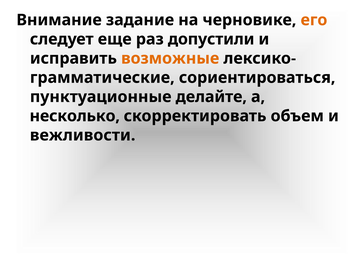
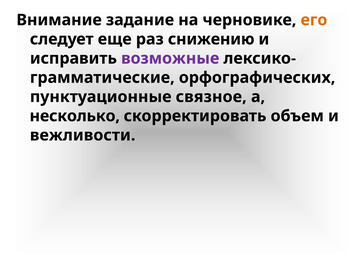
допустили: допустили -> снижению (211, 39)
возможные colour: orange -> purple (170, 58)
сориентироваться: сориентироваться -> орфографических (257, 78)
делайте: делайте -> связное (211, 97)
